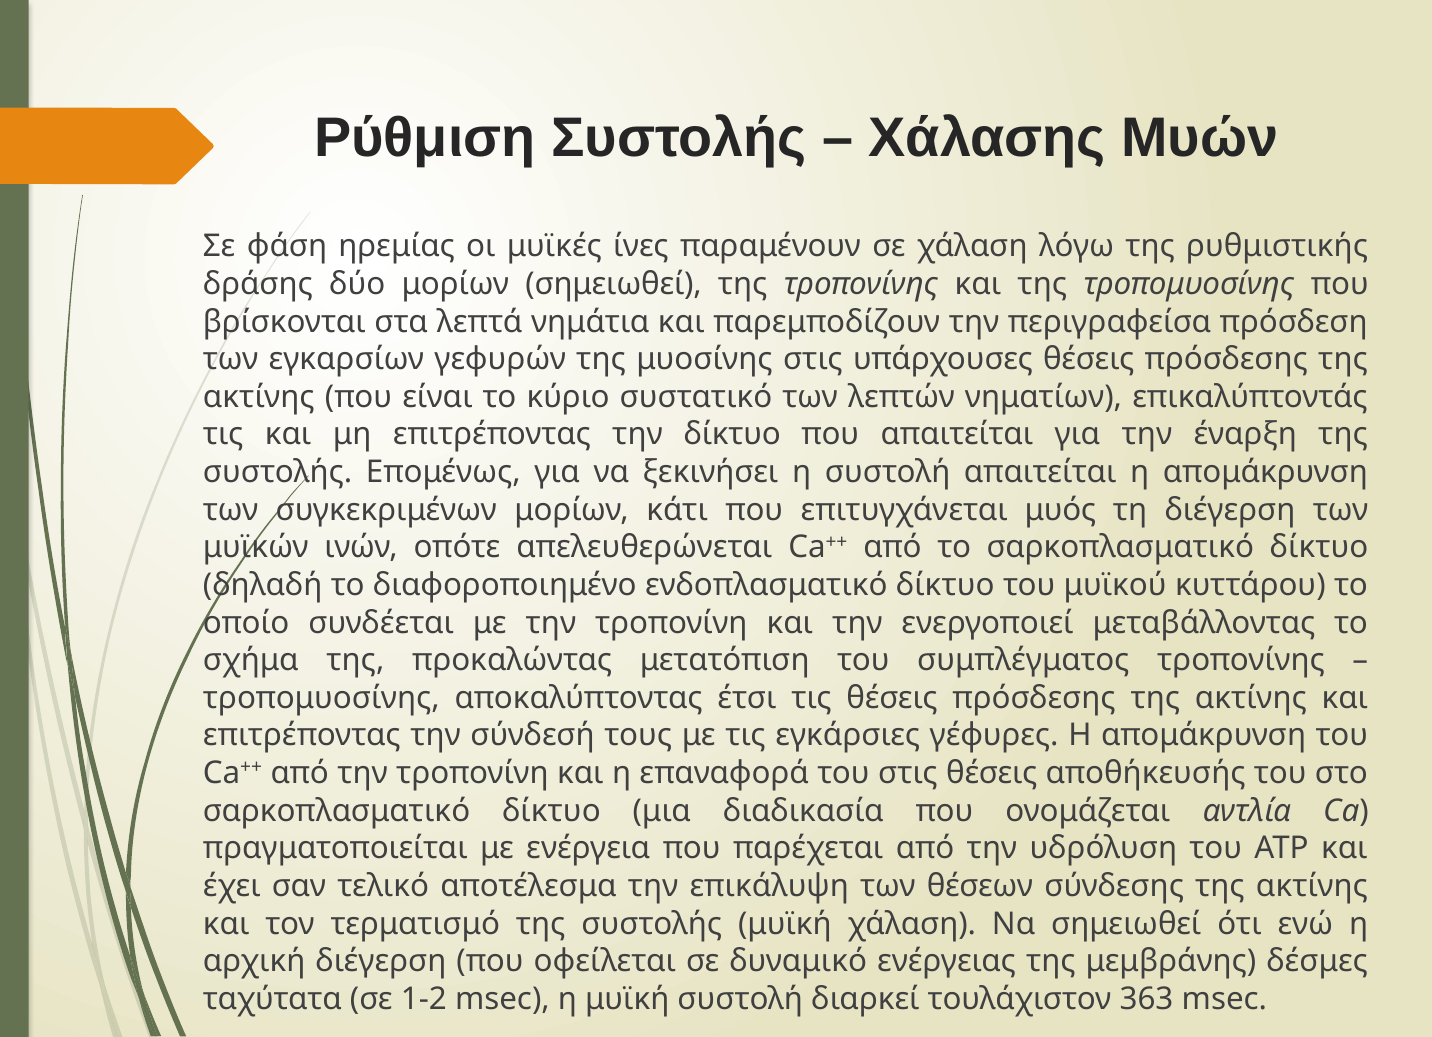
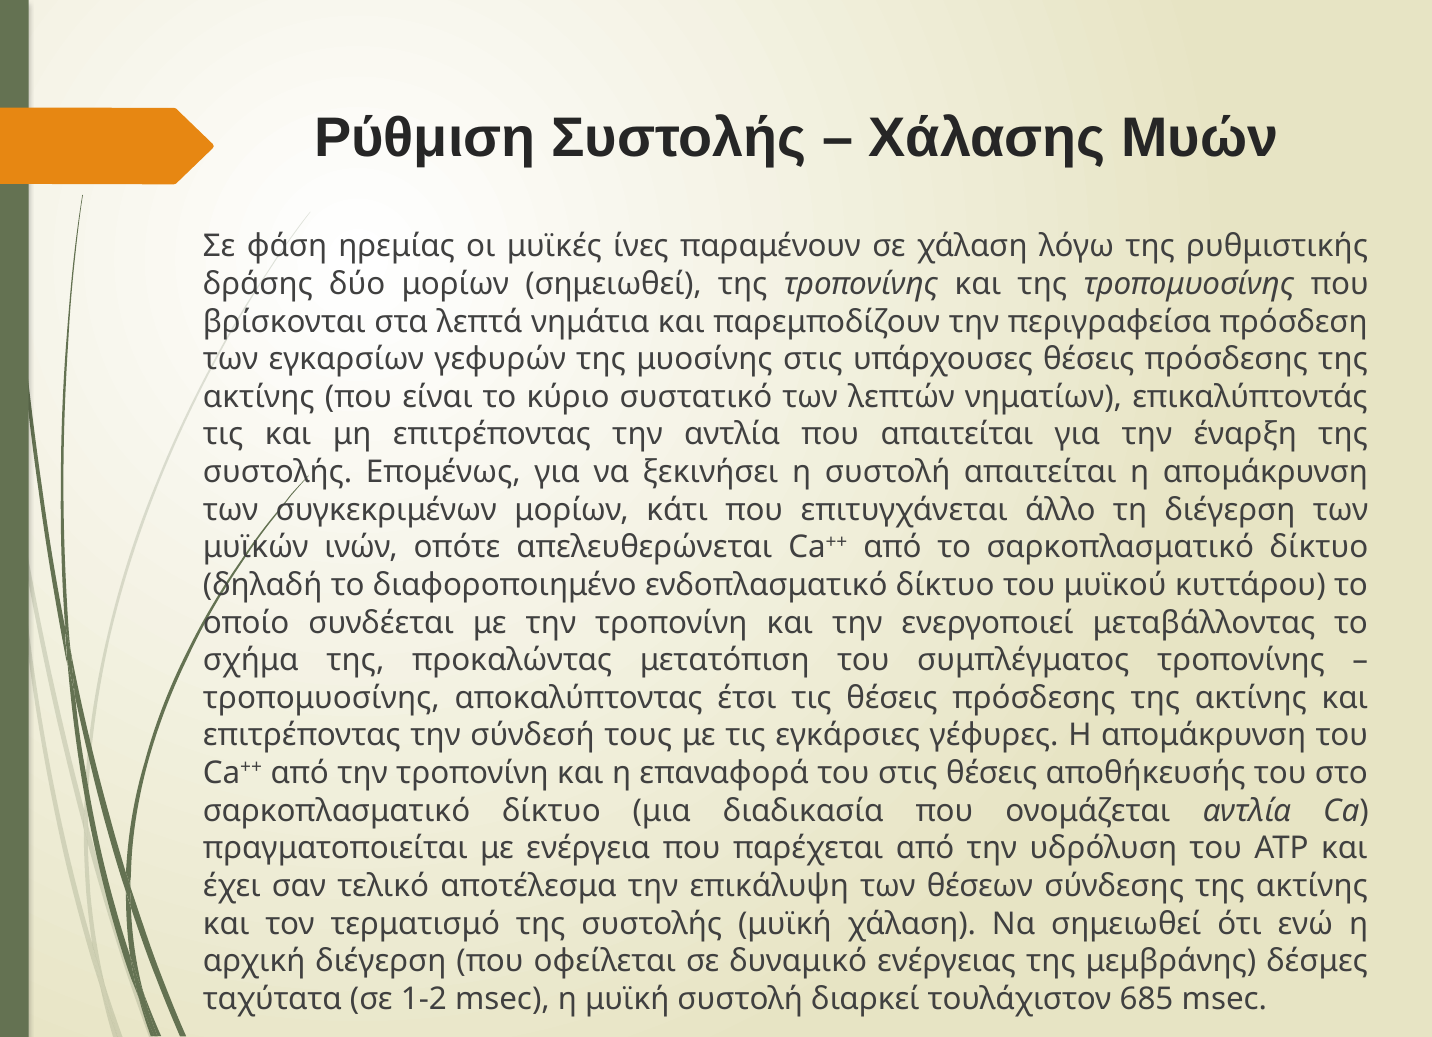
την δίκτυο: δίκτυο -> αντλία (732, 435)
μυός: μυός -> άλλο (1060, 510)
363: 363 -> 685 (1147, 999)
